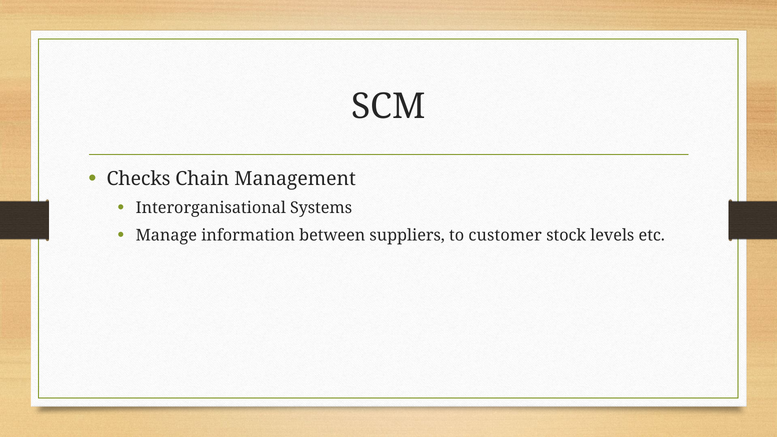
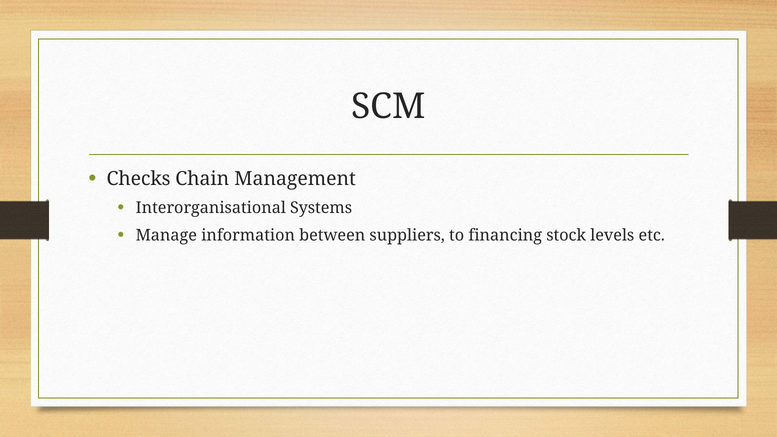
customer: customer -> financing (505, 236)
